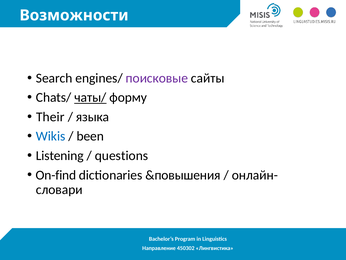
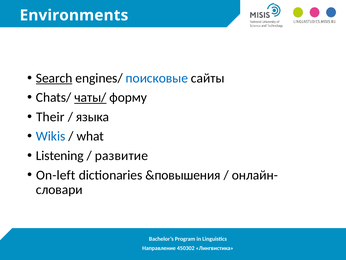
Возможности: Возможности -> Environments (74, 15)
Search underline: none -> present (54, 78)
поисковые colour: purple -> blue (157, 78)
been: been -> what (90, 136)
questions: questions -> развитие (121, 155)
On-find: On-find -> On-left (56, 175)
